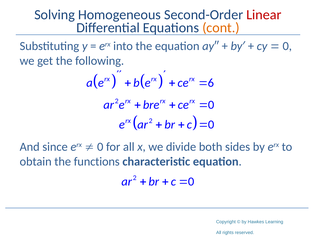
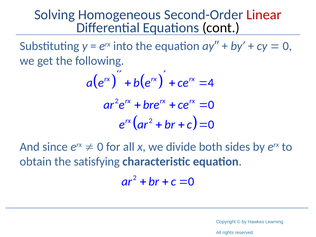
cont colour: orange -> black (221, 28)
6: 6 -> 4 (211, 83)
functions: functions -> satisfying (97, 162)
